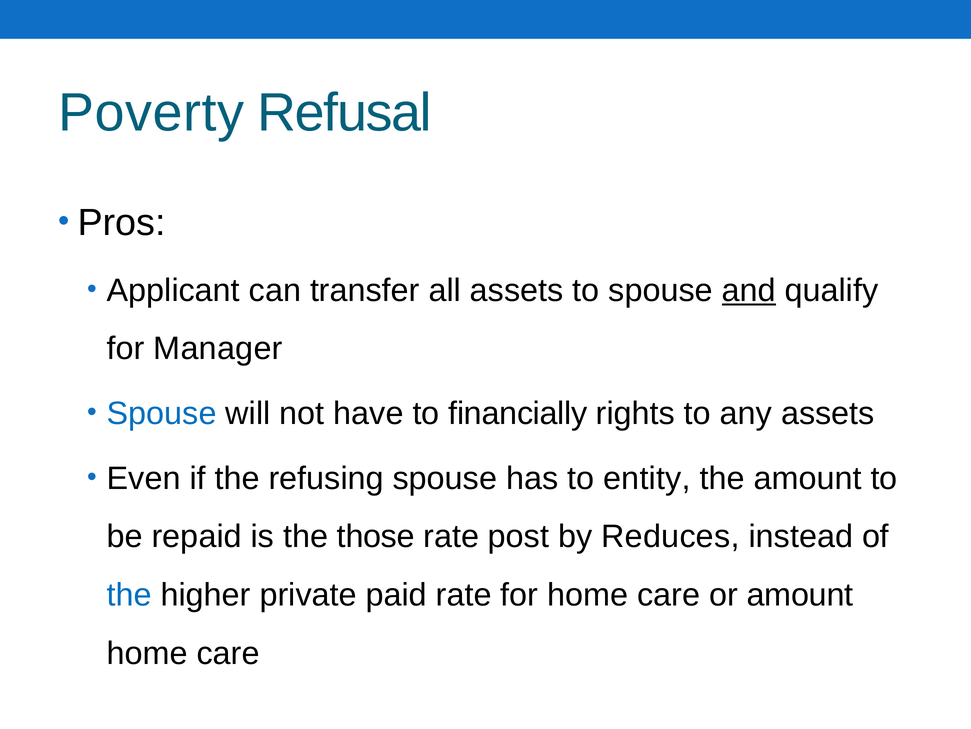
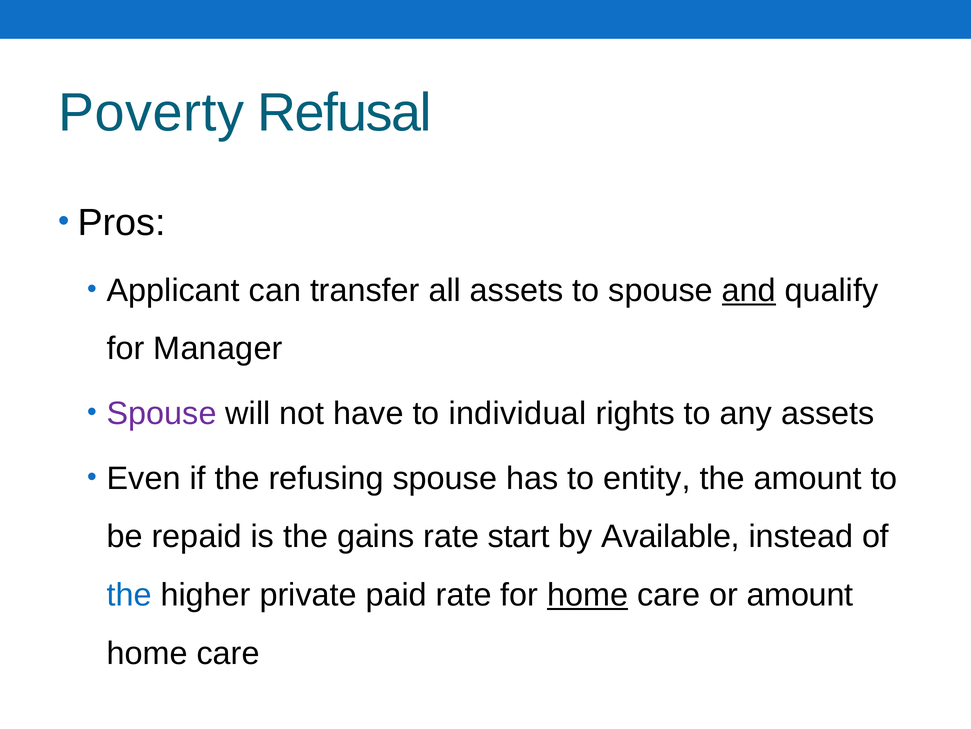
Spouse colour: blue -> purple (162, 413)
financially: financially -> individual (518, 413)
those: those -> gains (376, 536)
post: post -> start (519, 536)
Reduces: Reduces -> Available (671, 536)
home underline: none -> present (588, 594)
